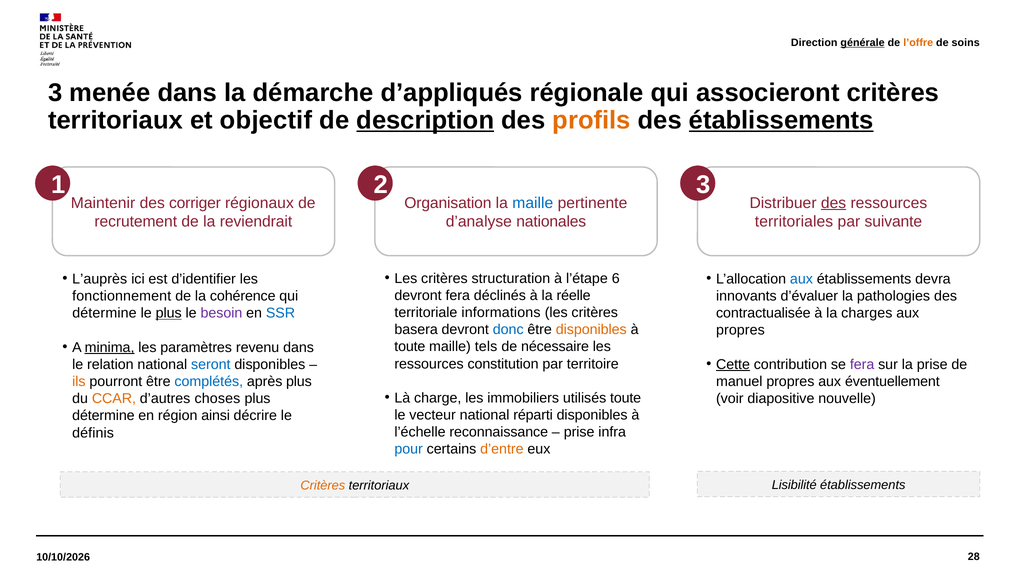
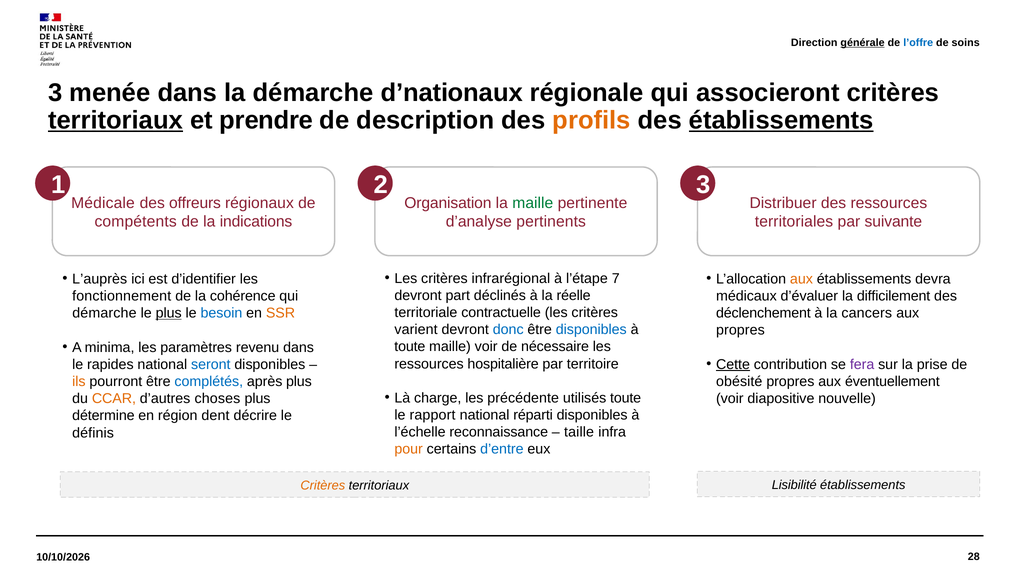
l’offre colour: orange -> blue (918, 43)
d’appliqués: d’appliqués -> d’nationaux (452, 93)
territoriaux underline: none -> present (116, 120)
objectif: objectif -> prendre (266, 120)
description underline: present -> none (425, 120)
Maintenir: Maintenir -> Médicale (103, 203)
corriger: corriger -> offreurs (195, 203)
maille colour: blue -> green (533, 203)
des underline: present -> none (834, 203)
recrutement: recrutement -> compétents (136, 222)
reviendrait: reviendrait -> indications (256, 222)
nationales: nationales -> pertinents (551, 222)
structuration: structuration -> infrarégional (511, 278)
6: 6 -> 7 (616, 278)
aux colour: blue -> orange (801, 279)
devront fera: fera -> part (458, 295)
innovants: innovants -> médicaux (746, 296)
pathologies: pathologies -> difficilement (894, 296)
informations: informations -> contractuelle (501, 313)
détermine: détermine -> démarche (104, 313)
besoin colour: purple -> blue (221, 313)
SSR colour: blue -> orange (280, 313)
contractualisée: contractualisée -> déclenchement (763, 313)
charges: charges -> cancers (867, 313)
basera: basera -> varient (416, 330)
disponibles colour: orange -> blue (591, 330)
minima underline: present -> none (110, 347)
maille tels: tels -> voir (486, 347)
constitution: constitution -> hospitalière (503, 364)
relation: relation -> rapides (110, 364)
manuel: manuel -> obésité (739, 382)
immobiliers: immobiliers -> précédente (523, 398)
vecteur: vecteur -> rapport (433, 415)
ainsi: ainsi -> dent (215, 416)
prise: prise -> taille (579, 432)
pour colour: blue -> orange (409, 449)
d’entre colour: orange -> blue (502, 449)
